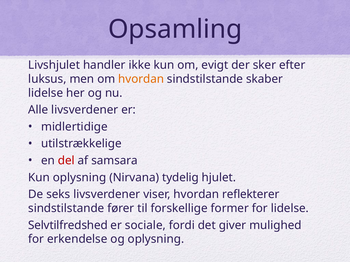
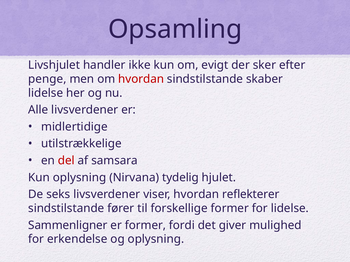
luksus: luksus -> penge (47, 79)
hvordan colour: orange -> red (141, 79)
Selvtilfredshed: Selvtilfredshed -> Sammenligner (68, 226)
er sociale: sociale -> former (145, 226)
